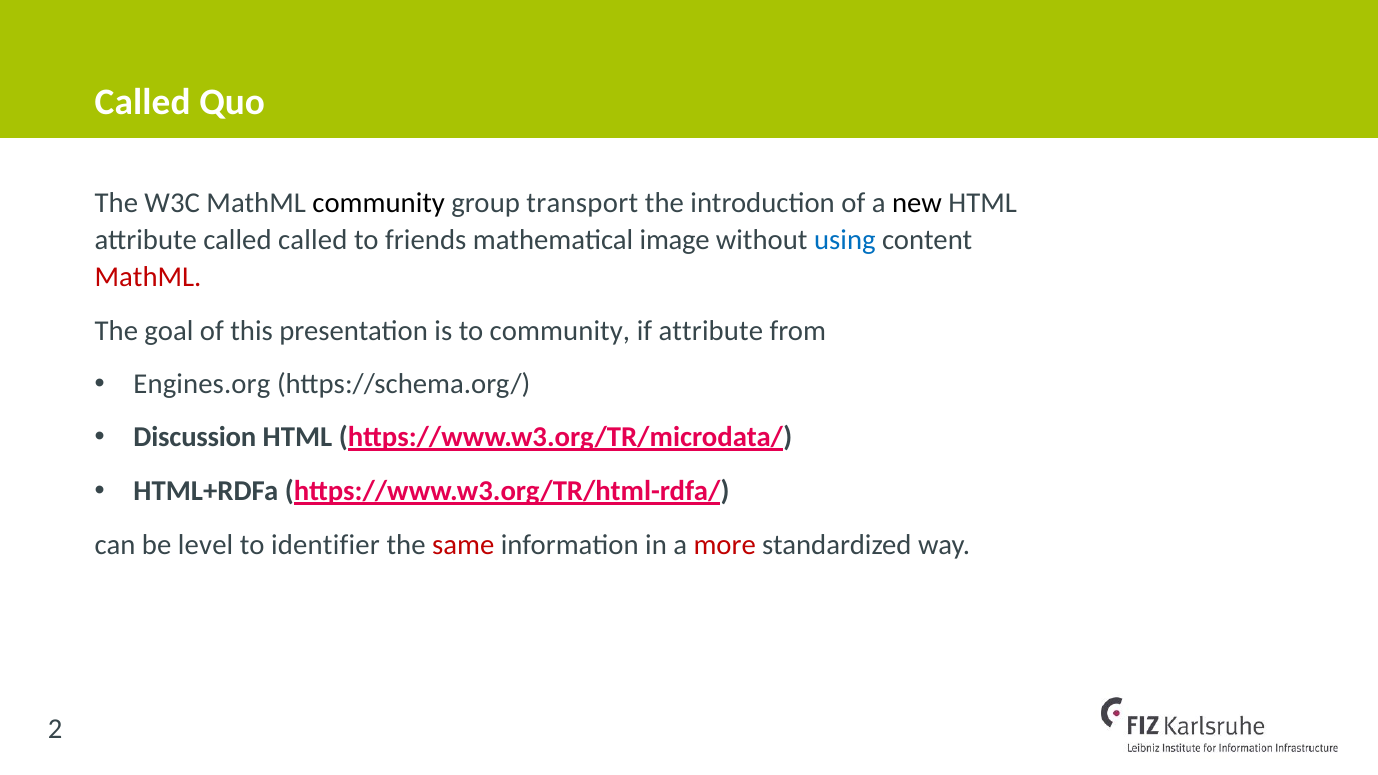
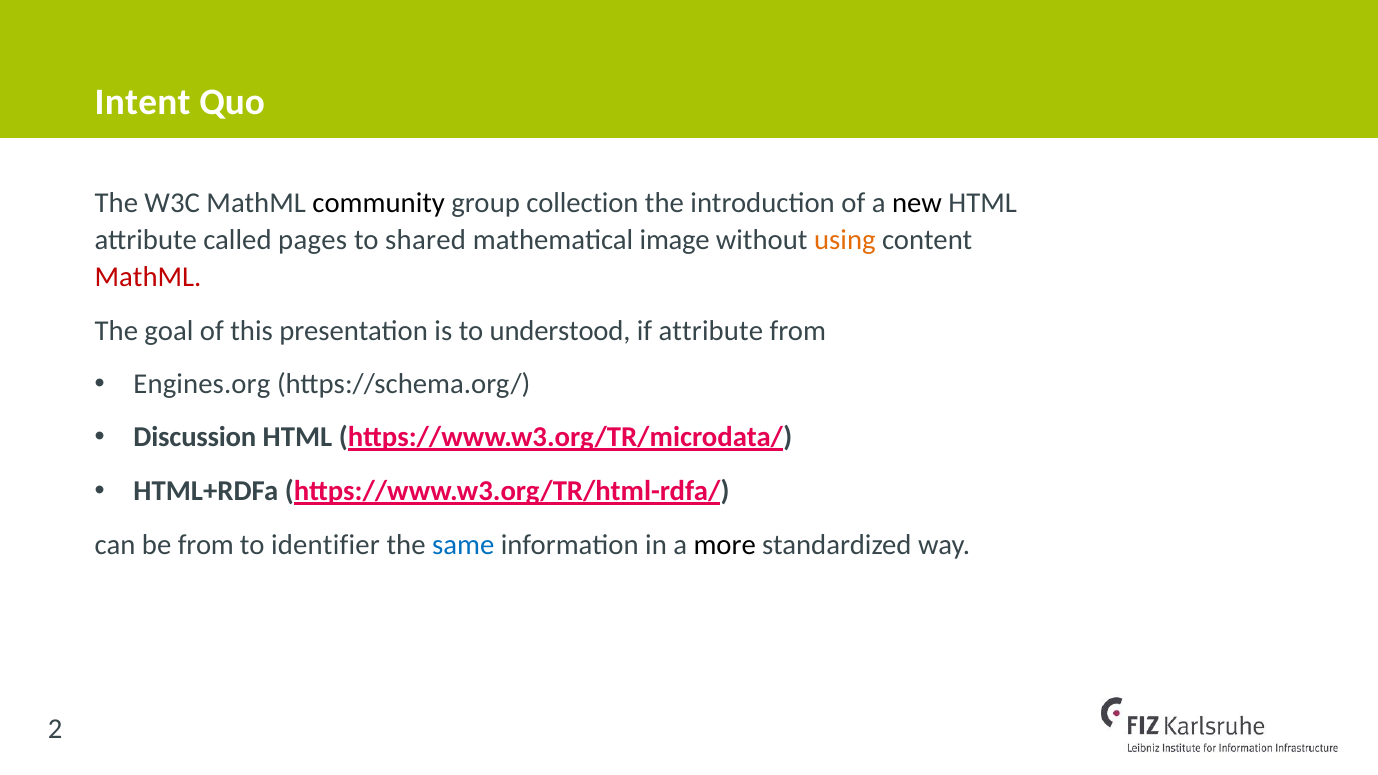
Called: Called -> Intent (143, 102)
transport: transport -> collection (582, 203)
called called: called -> pages (313, 240)
friends: friends -> shared (426, 240)
using colour: blue -> orange (845, 240)
to community: community -> understood (560, 331)
be level: level -> from (206, 545)
same colour: red -> blue (463, 545)
more colour: red -> black (725, 545)
